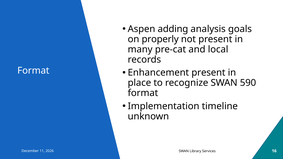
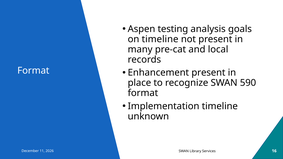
adding: adding -> testing (173, 29)
on properly: properly -> timeline (160, 39)
